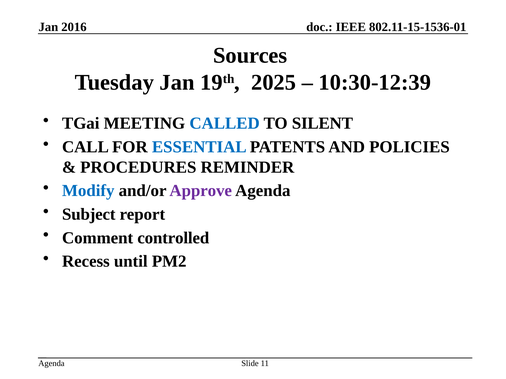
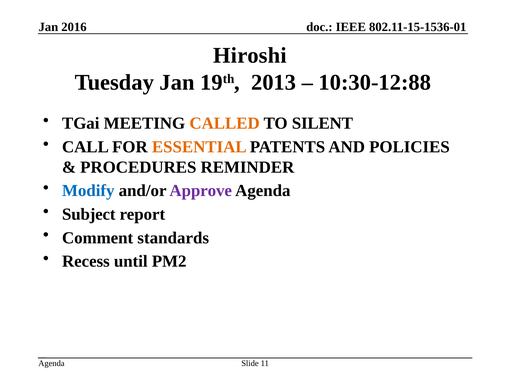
Sources: Sources -> Hiroshi (250, 56)
2025: 2025 -> 2013 (274, 83)
10:30-12:39: 10:30-12:39 -> 10:30-12:88 (375, 83)
CALLED colour: blue -> orange (225, 123)
ESSENTIAL colour: blue -> orange (199, 147)
controlled: controlled -> standards (173, 238)
